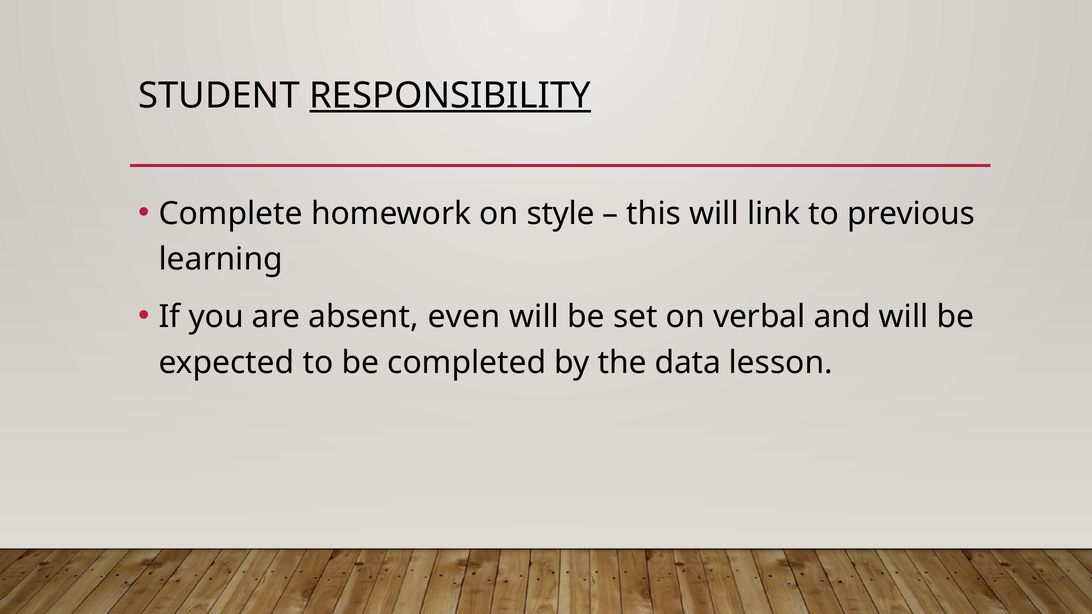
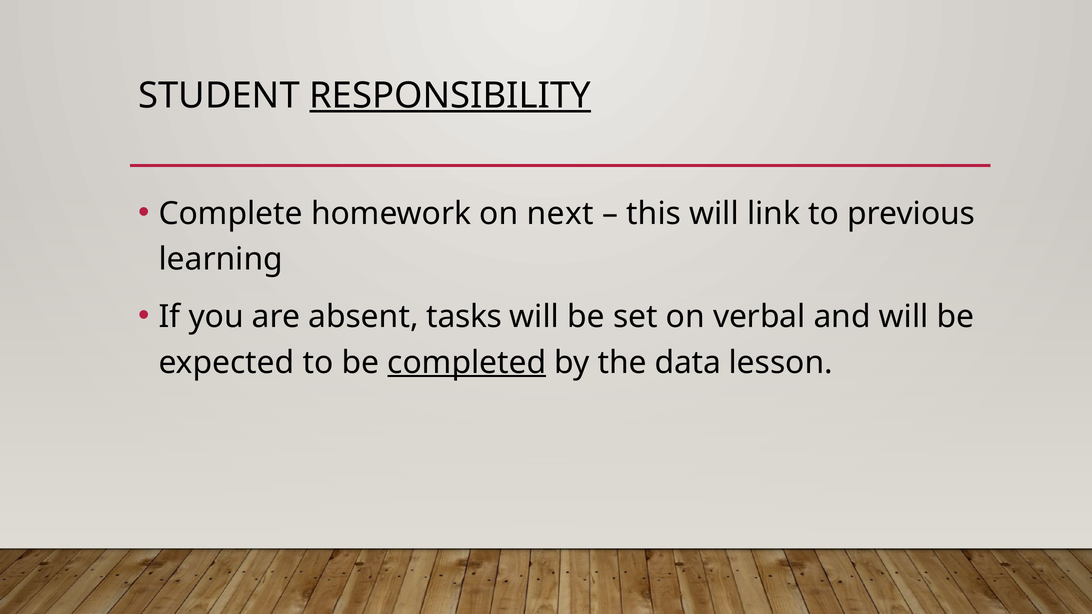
style: style -> next (560, 214)
even: even -> tasks (464, 317)
completed underline: none -> present (467, 363)
